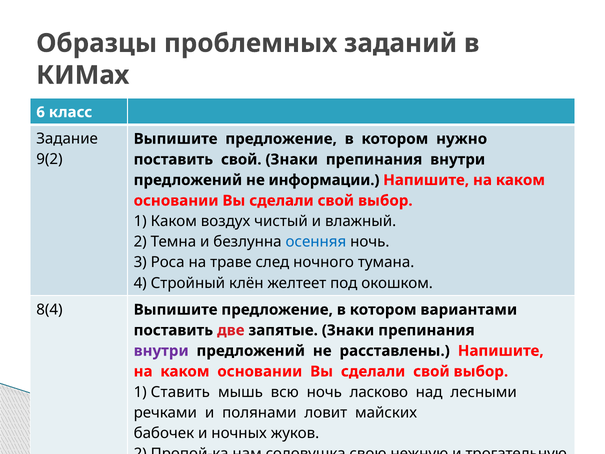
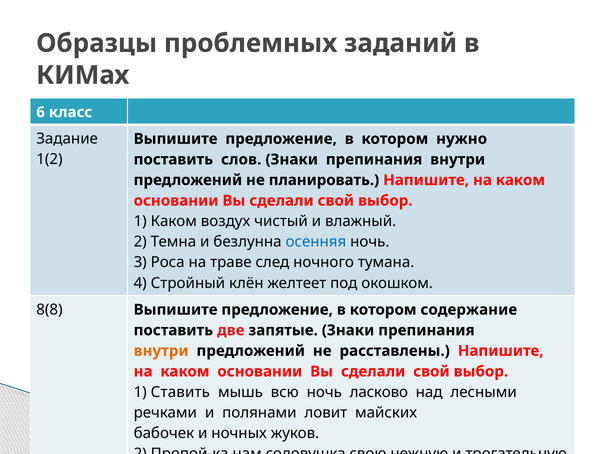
9(2: 9(2 -> 1(2 (49, 159)
поставить свой: свой -> слов (241, 159)
информации: информации -> планировать (324, 180)
8(4: 8(4 -> 8(8 (49, 310)
вариантами: вариантами -> содержание (469, 310)
внутри colour: purple -> orange (161, 351)
